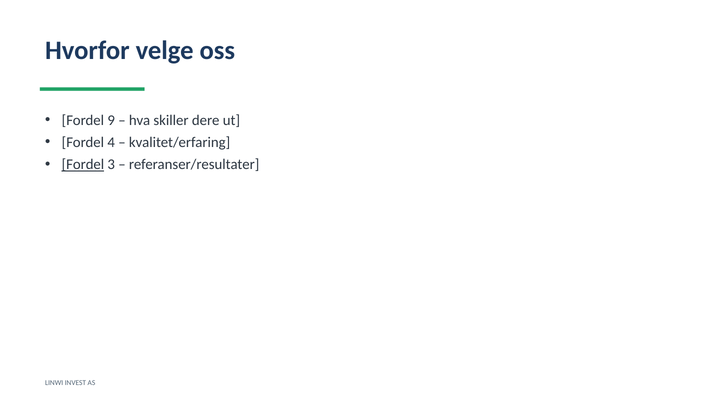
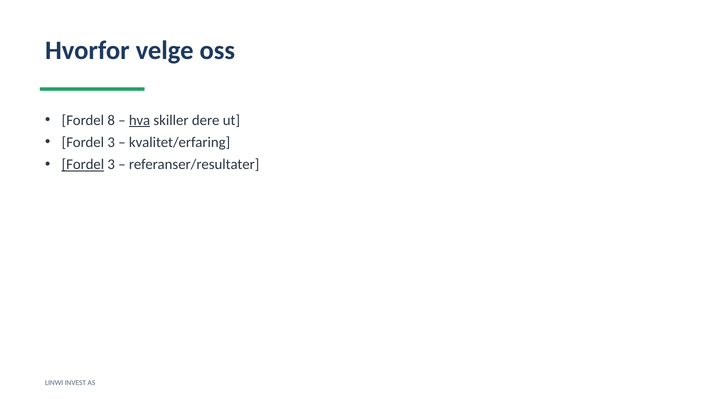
9: 9 -> 8 (111, 120)
hva underline: none -> present (140, 120)
4: 4 -> 3 (111, 142)
